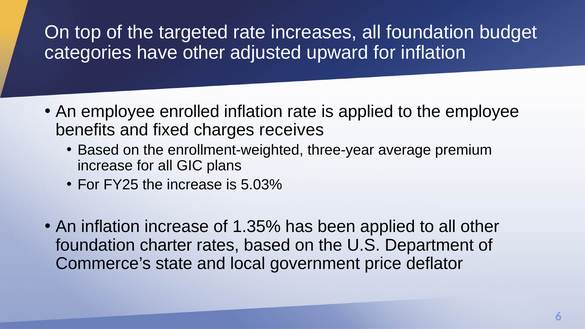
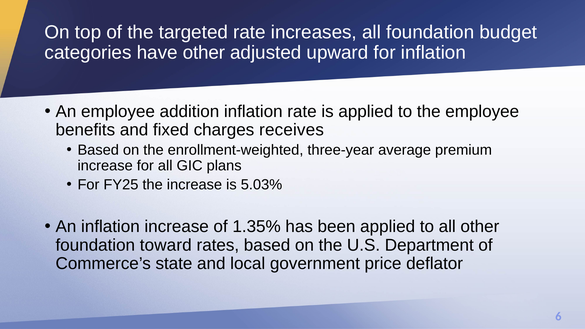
enrolled: enrolled -> addition (189, 111)
charter: charter -> toward (166, 245)
